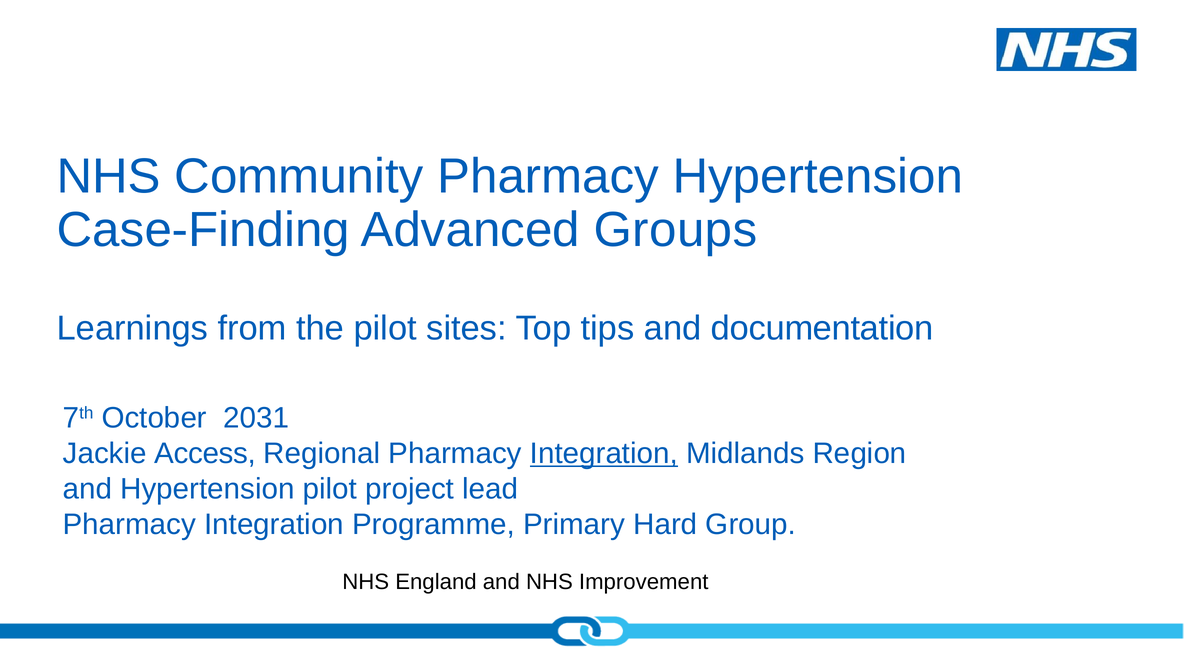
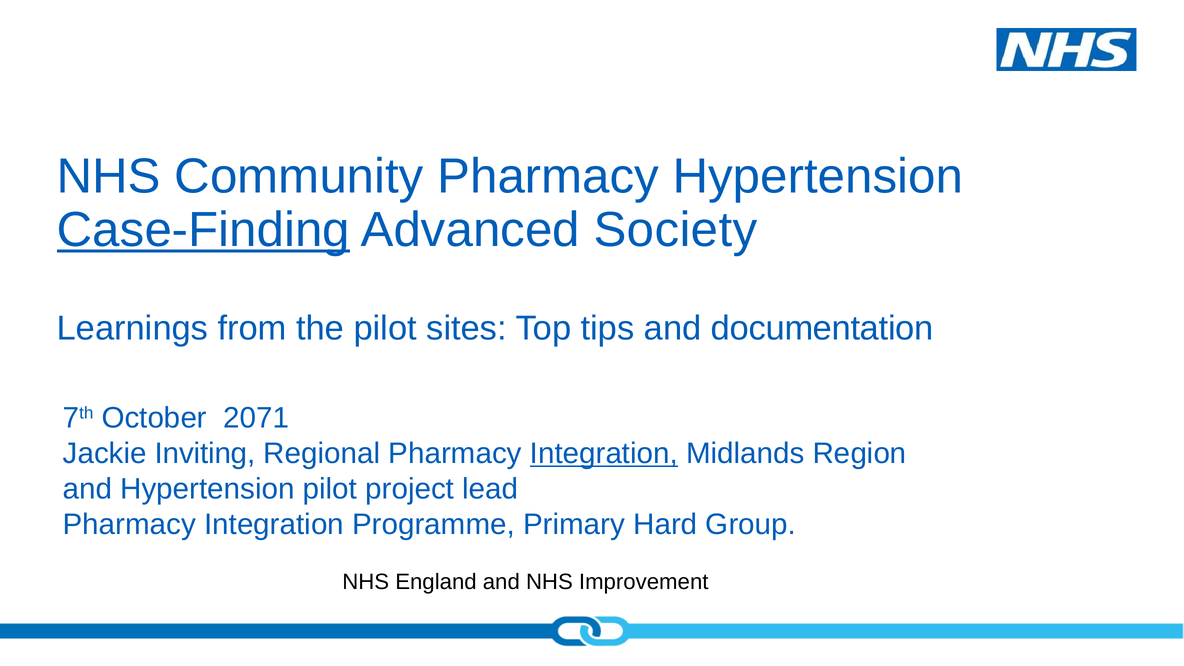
Case-Finding underline: none -> present (203, 230)
Groups: Groups -> Society (676, 230)
2031: 2031 -> 2071 (256, 418)
Access: Access -> Inviting (205, 453)
